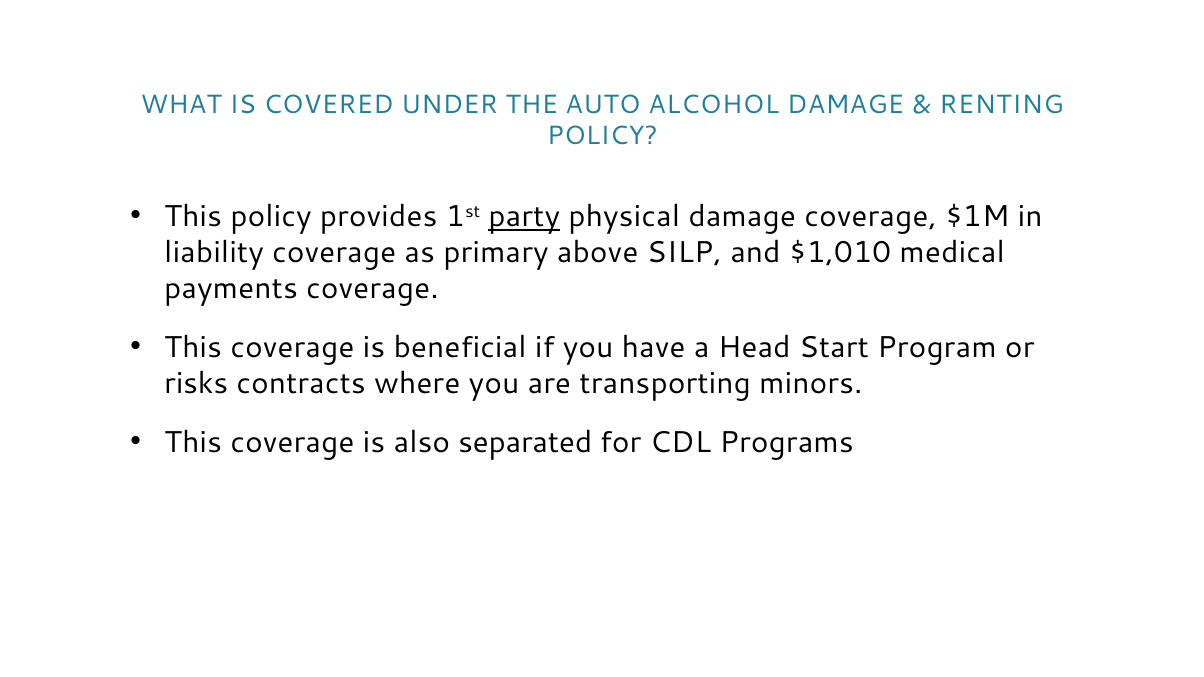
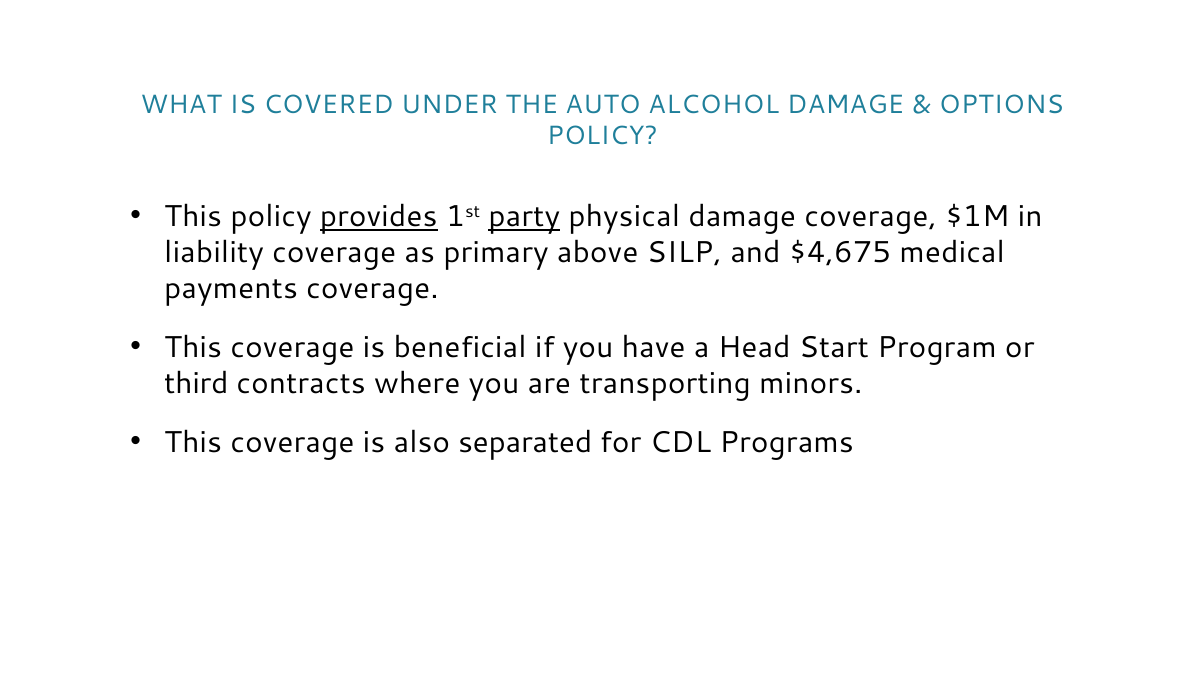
RENTING: RENTING -> OPTIONS (1001, 104)
provides underline: none -> present (379, 217)
$1,010: $1,010 -> $4,675 (840, 253)
risks: risks -> third (196, 384)
